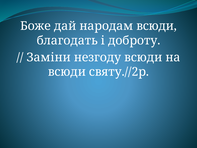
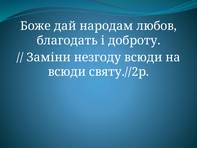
народам всюди: всюди -> любов (157, 26)
